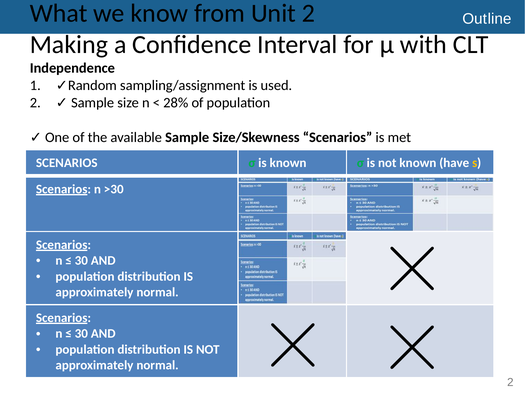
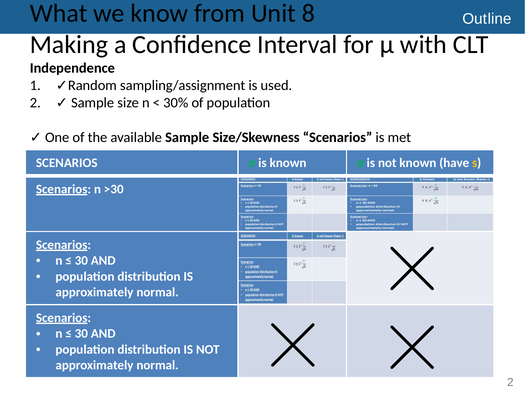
Unit 2: 2 -> 8 (309, 13)
28%: 28% -> 30% (176, 103)
